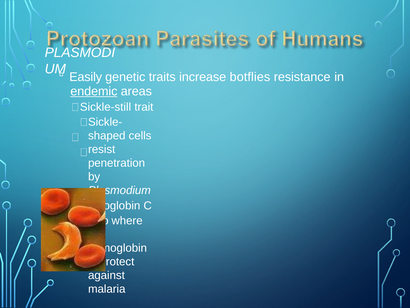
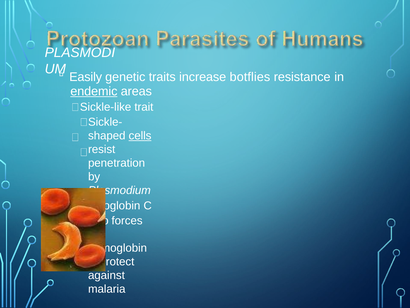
Sickle-still: Sickle-still -> Sickle-like (106, 107)
cells underline: none -> present (140, 136)
where: where -> forces (127, 220)
